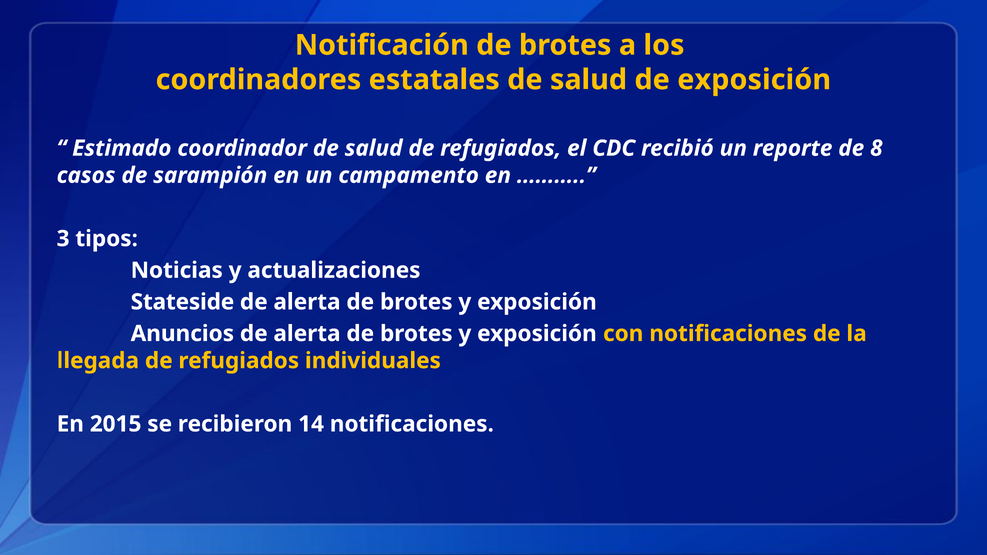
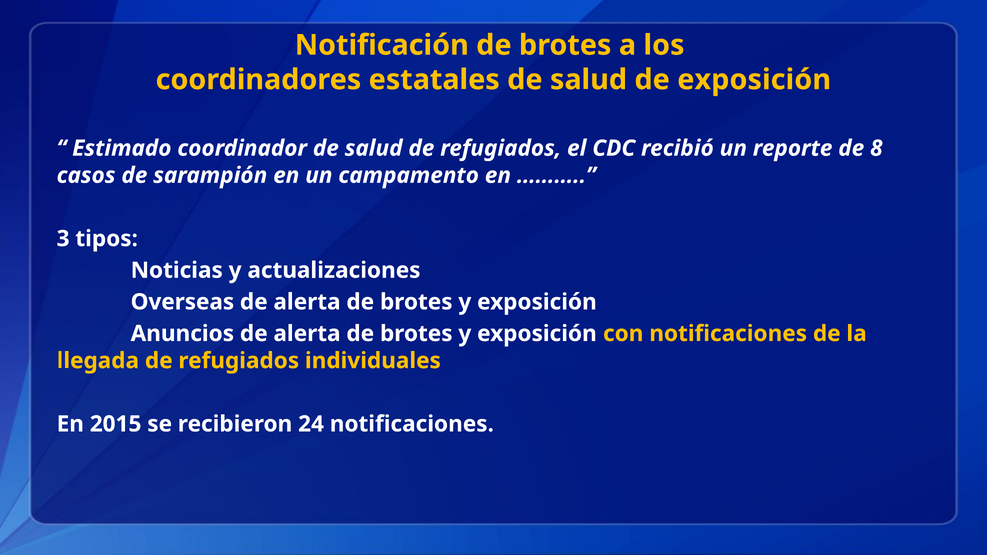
Stateside: Stateside -> Overseas (182, 302)
14: 14 -> 24 (311, 424)
